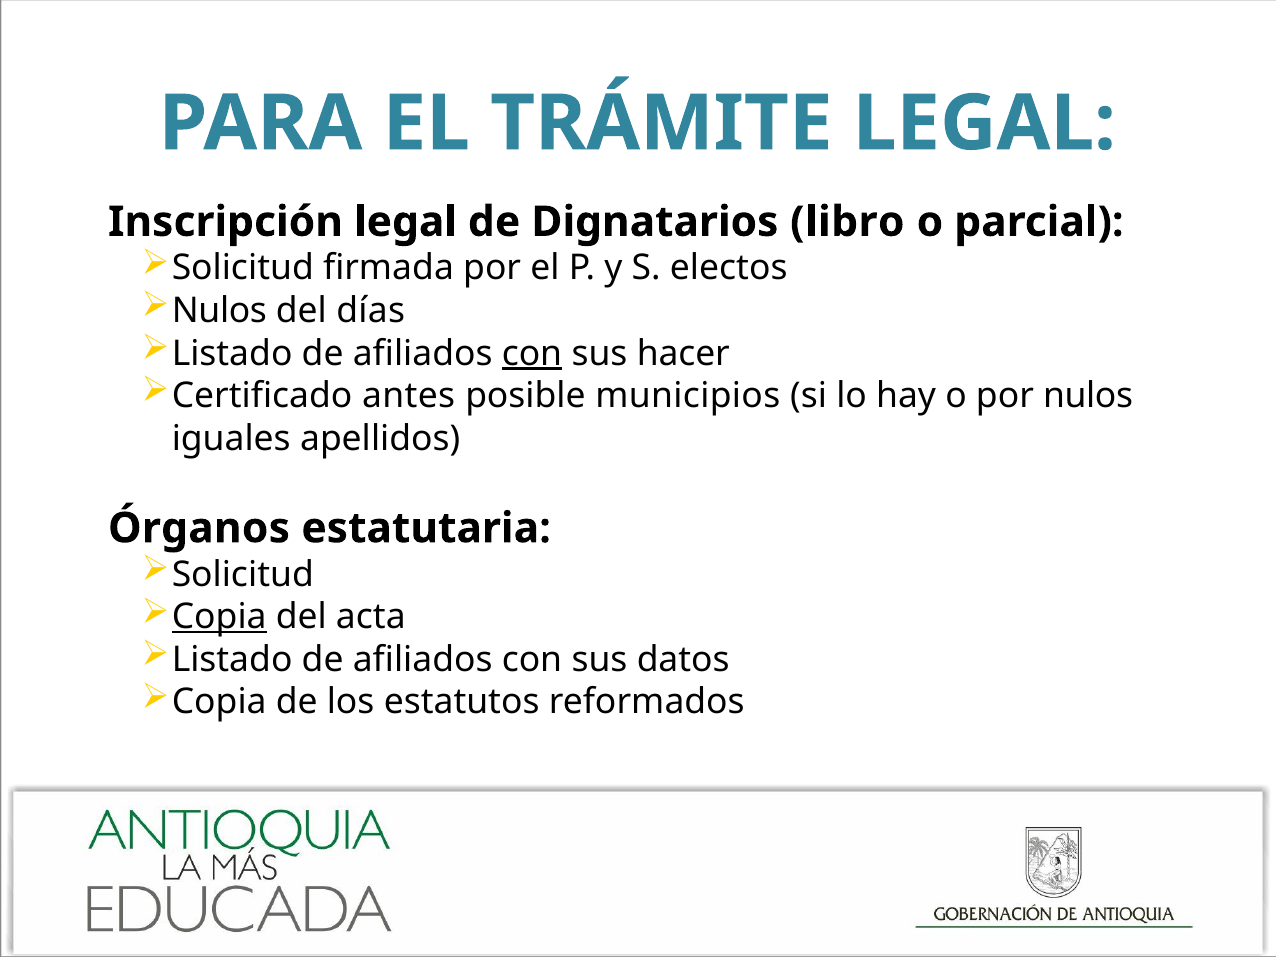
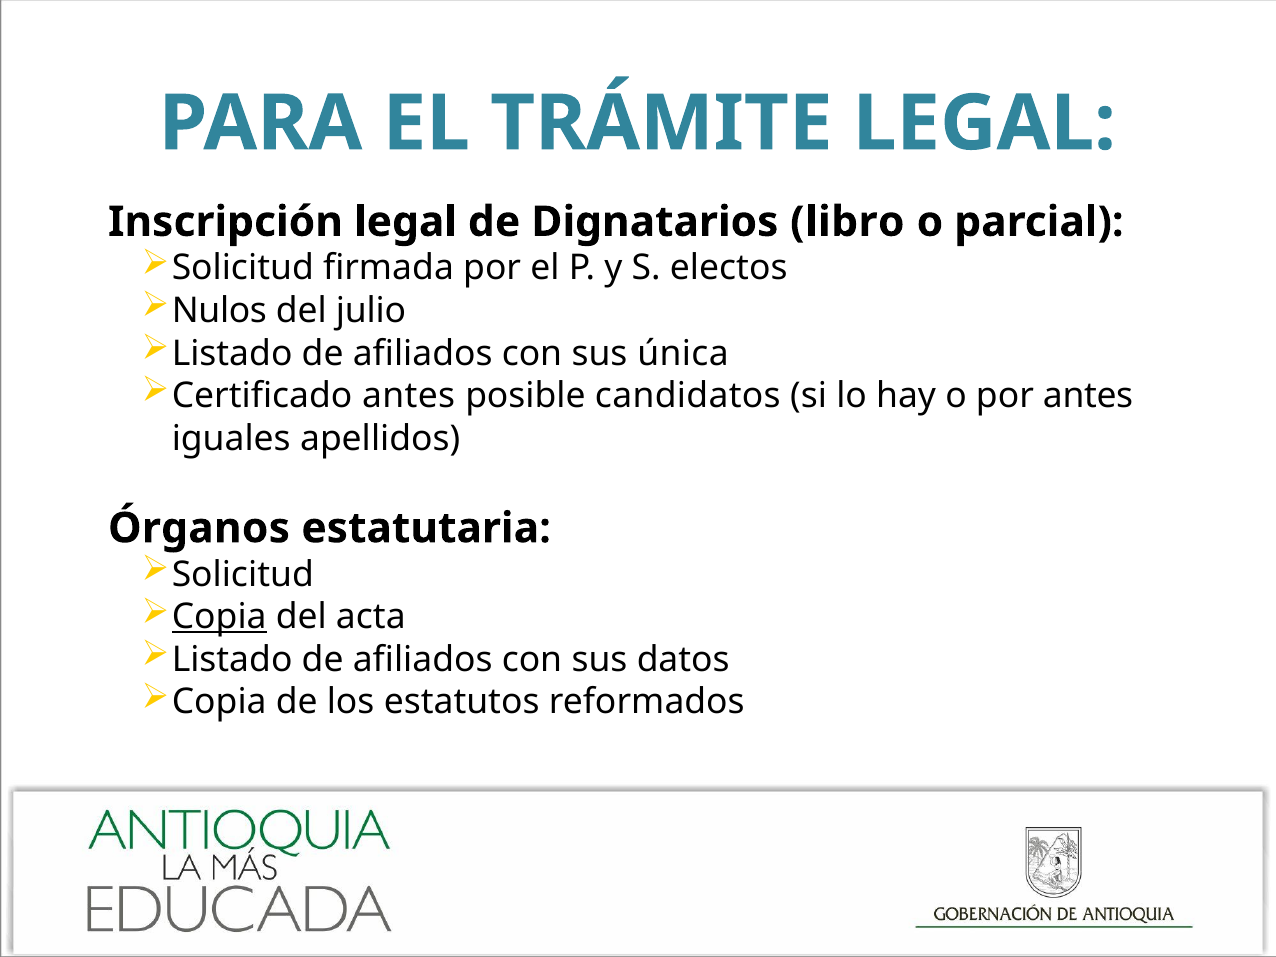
días: días -> julio (371, 311)
con underline: present -> none (532, 353)
hacer: hacer -> única (683, 353)
municipios: municipios -> candidatos (688, 396)
por nulos: nulos -> antes (1088, 396)
